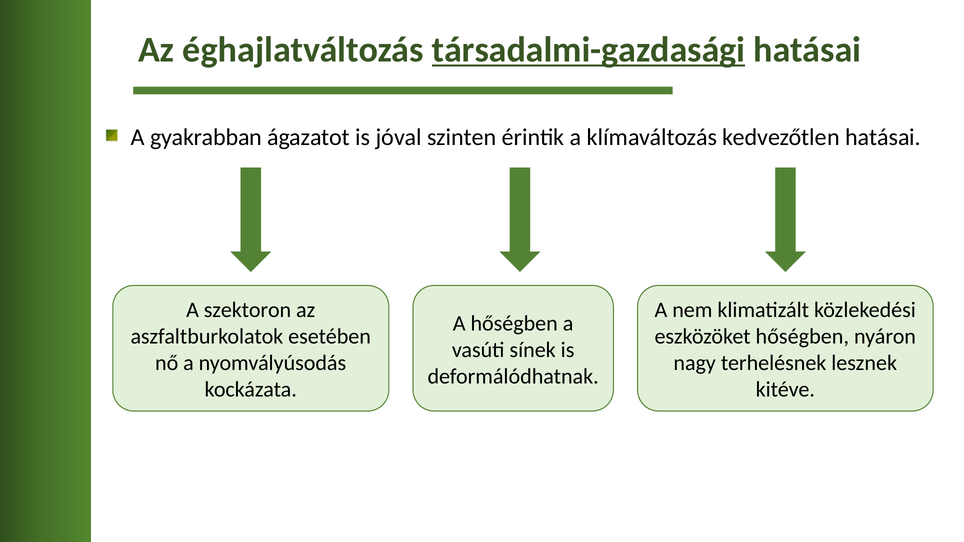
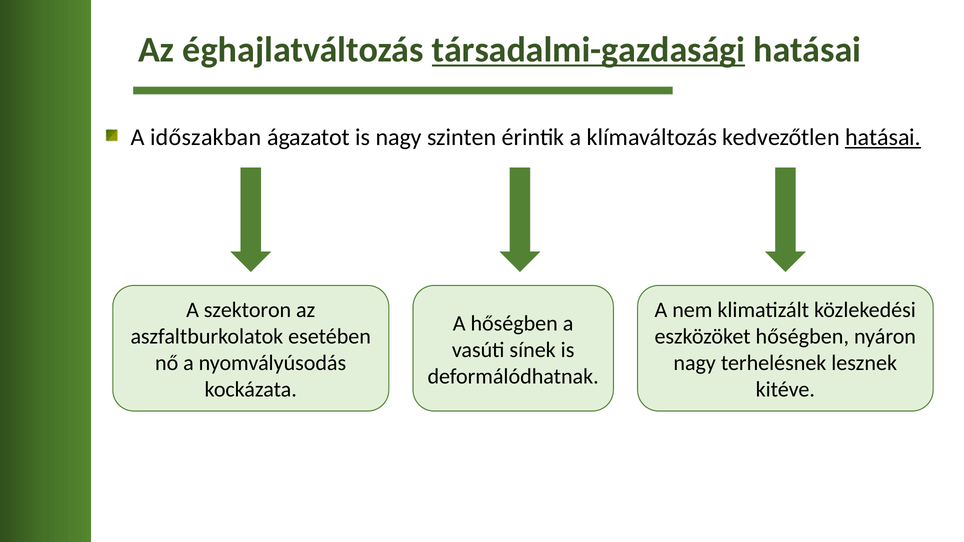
gyakrabban: gyakrabban -> időszakban (206, 137)
is jóval: jóval -> nagy (399, 137)
hatásai underline: none -> present (883, 137)
